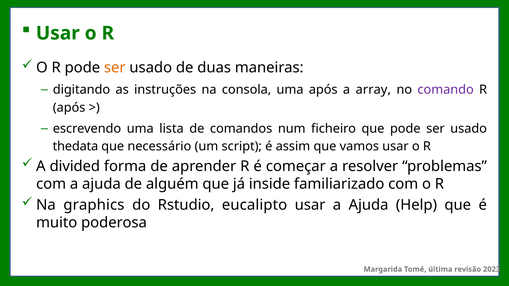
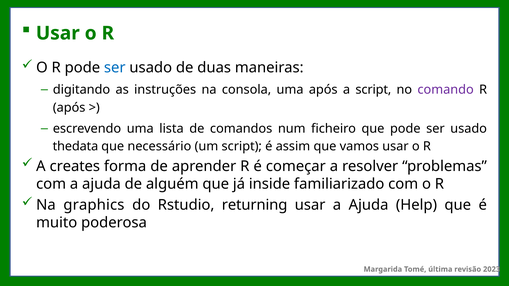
ser colour: orange -> blue (115, 68)
a array: array -> script (373, 90)
divided: divided -> creates (75, 166)
eucalipto: eucalipto -> returning (255, 205)
